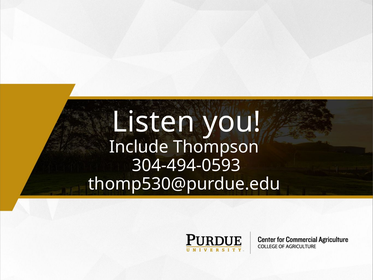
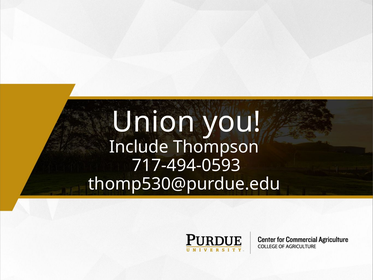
Listen: Listen -> Union (153, 122)
304-494-0593: 304-494-0593 -> 717-494-0593 (186, 165)
